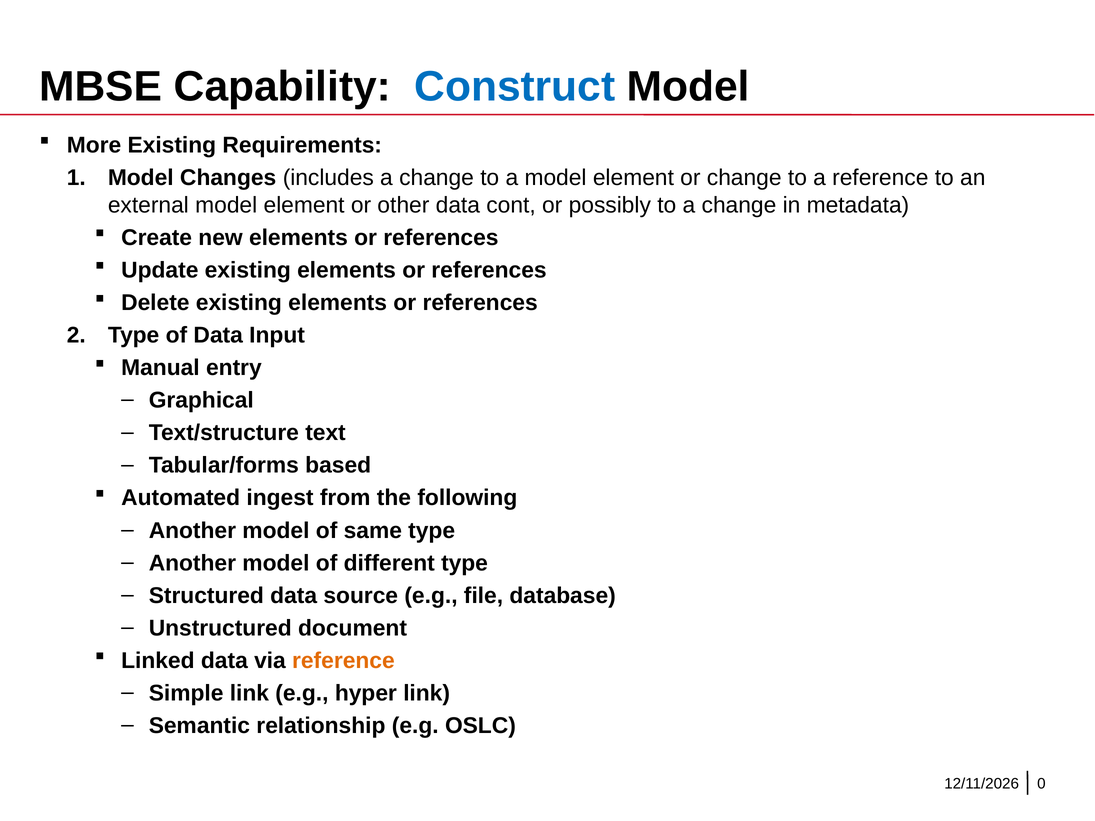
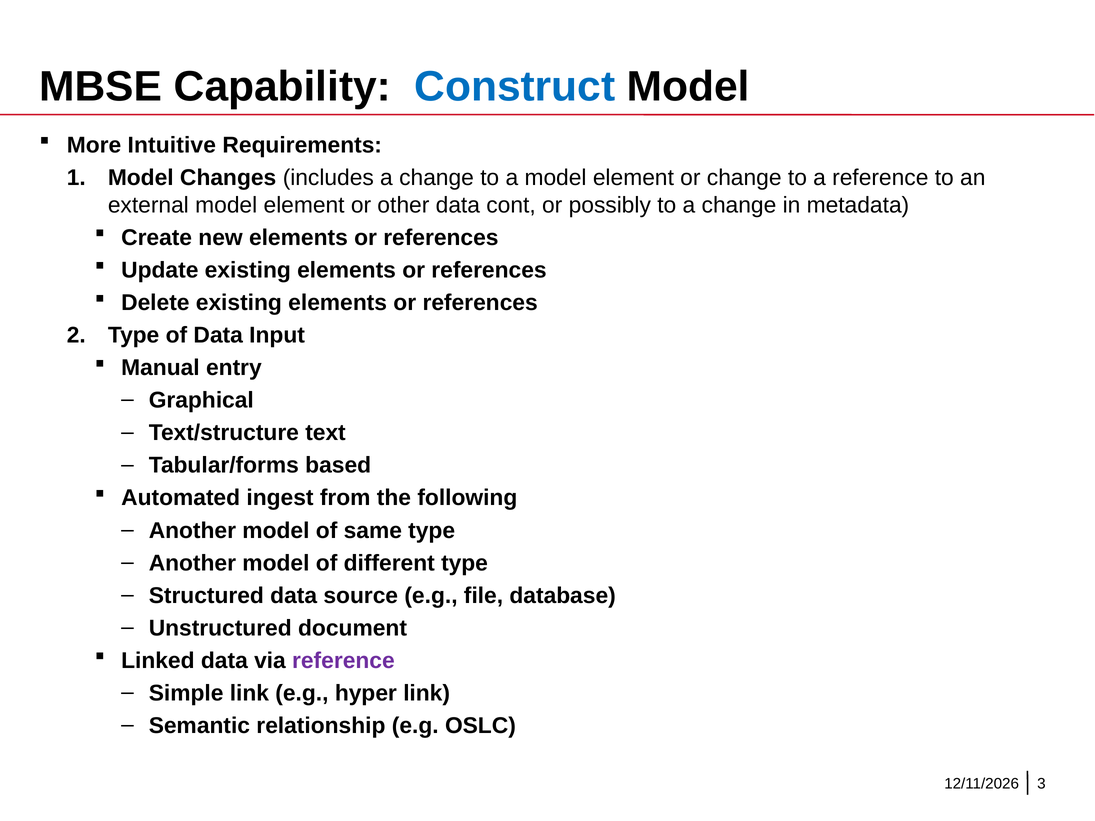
More Existing: Existing -> Intuitive (172, 145)
reference colour: orange -> purple (343, 661)
0: 0 -> 3 (1041, 784)
